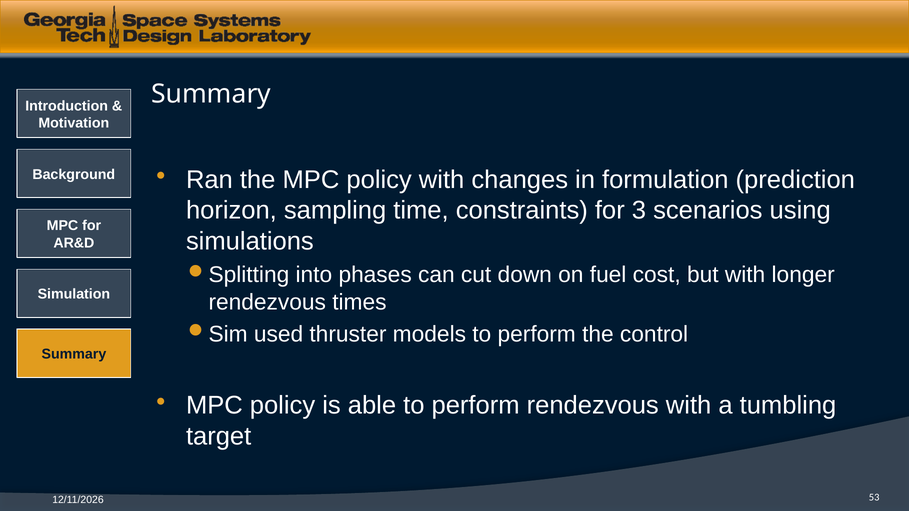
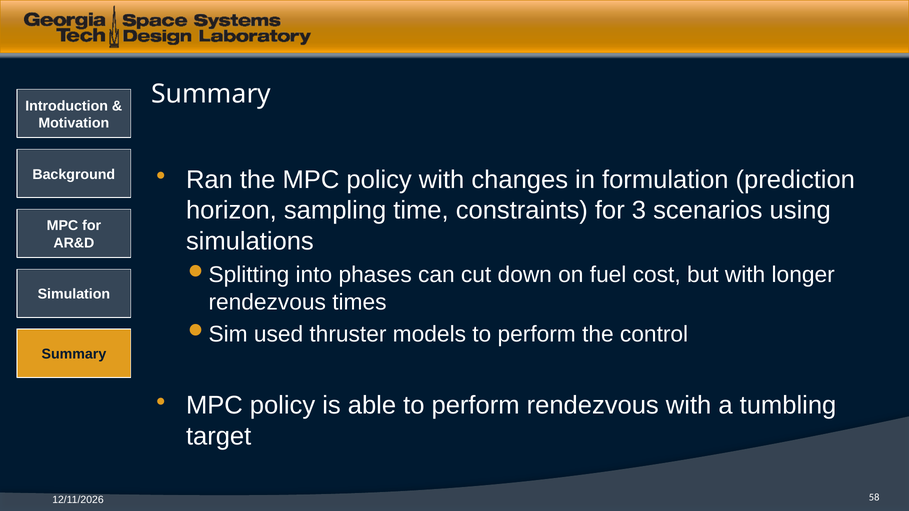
53: 53 -> 58 (874, 498)
